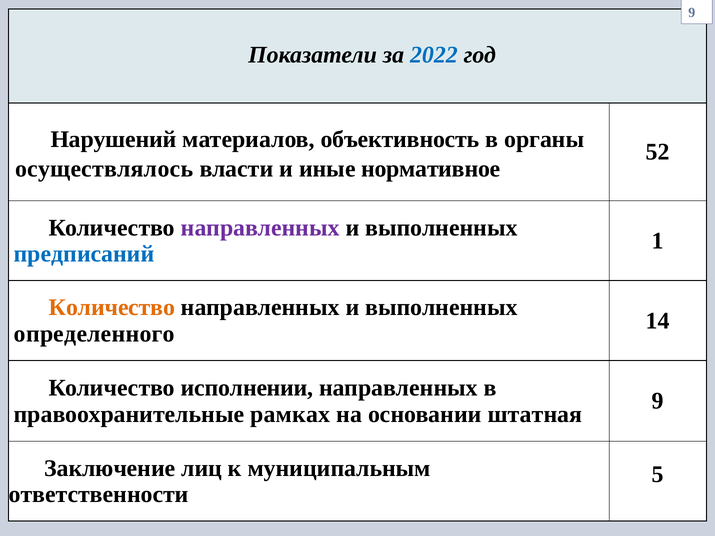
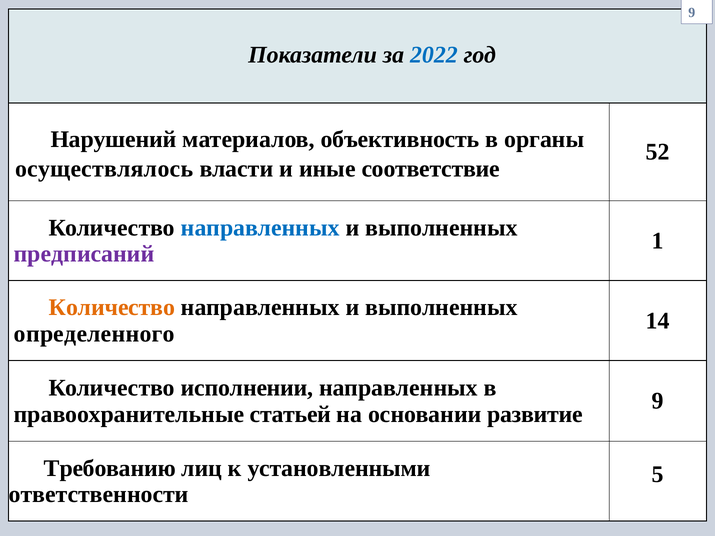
нормативное: нормативное -> соответствие (431, 169)
направленных colour: purple -> blue (260, 228)
предписаний colour: blue -> purple (84, 254)
рамках: рамках -> статьей (290, 414)
штатная: штатная -> развитие (535, 414)
Заключение: Заключение -> Требованию (110, 468)
муниципальным: муниципальным -> установленными (339, 468)
